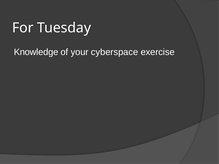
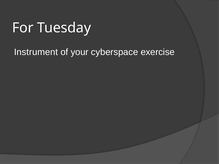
Knowledge: Knowledge -> Instrument (36, 52)
